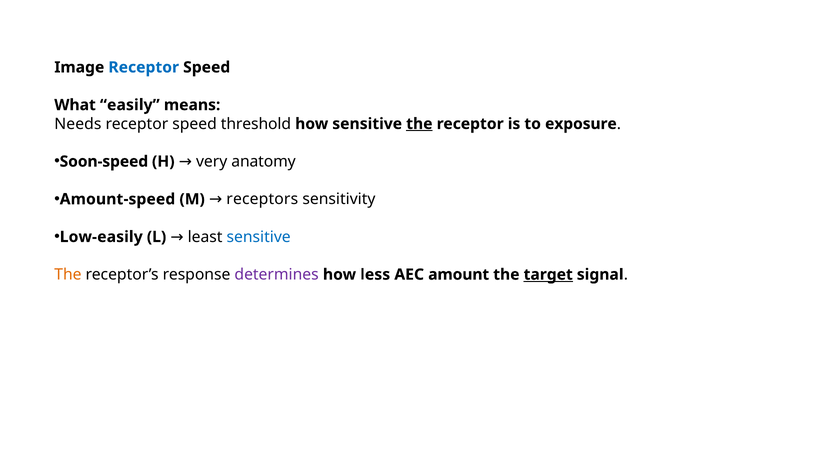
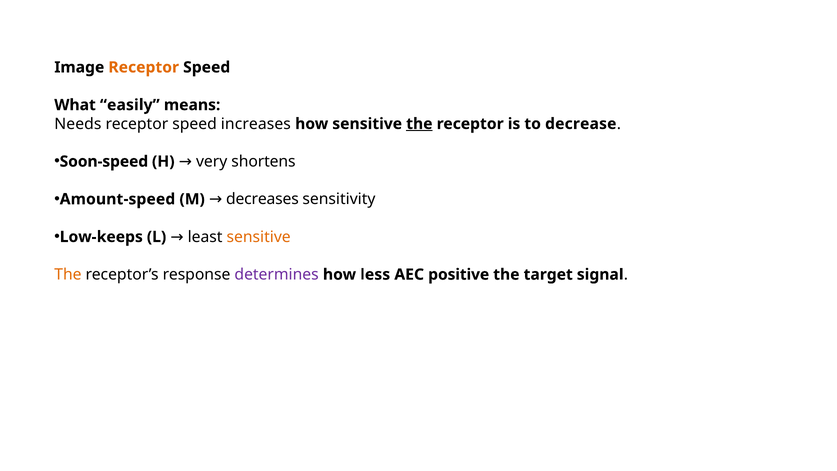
Receptor colour: blue -> orange (144, 67)
threshold: threshold -> increases (256, 124)
exposure: exposure -> decrease (581, 124)
anatomy: anatomy -> shortens (263, 161)
receptors: receptors -> decreases (262, 199)
Low-easily: Low-easily -> Low-keeps (101, 237)
sensitive colour: blue -> orange (259, 237)
amount: amount -> positive (459, 274)
target underline: present -> none (548, 274)
